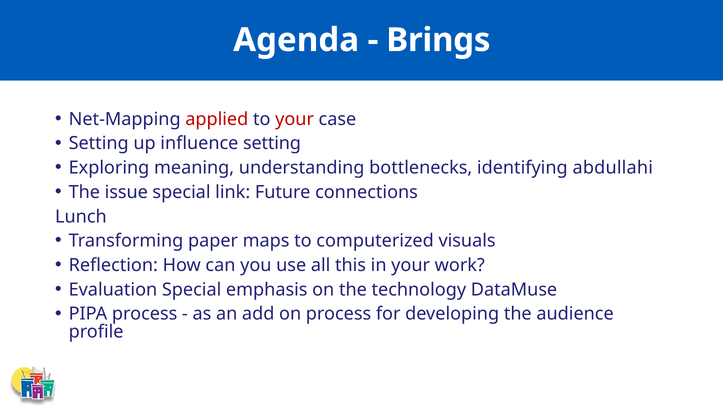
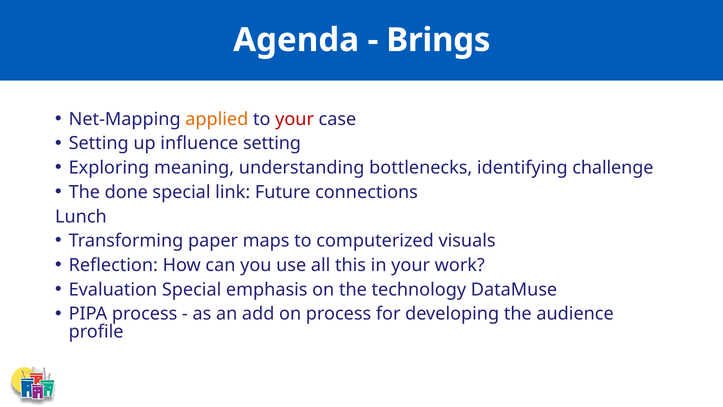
applied colour: red -> orange (217, 119)
abdullahi: abdullahi -> challenge (613, 168)
issue: issue -> done (126, 192)
